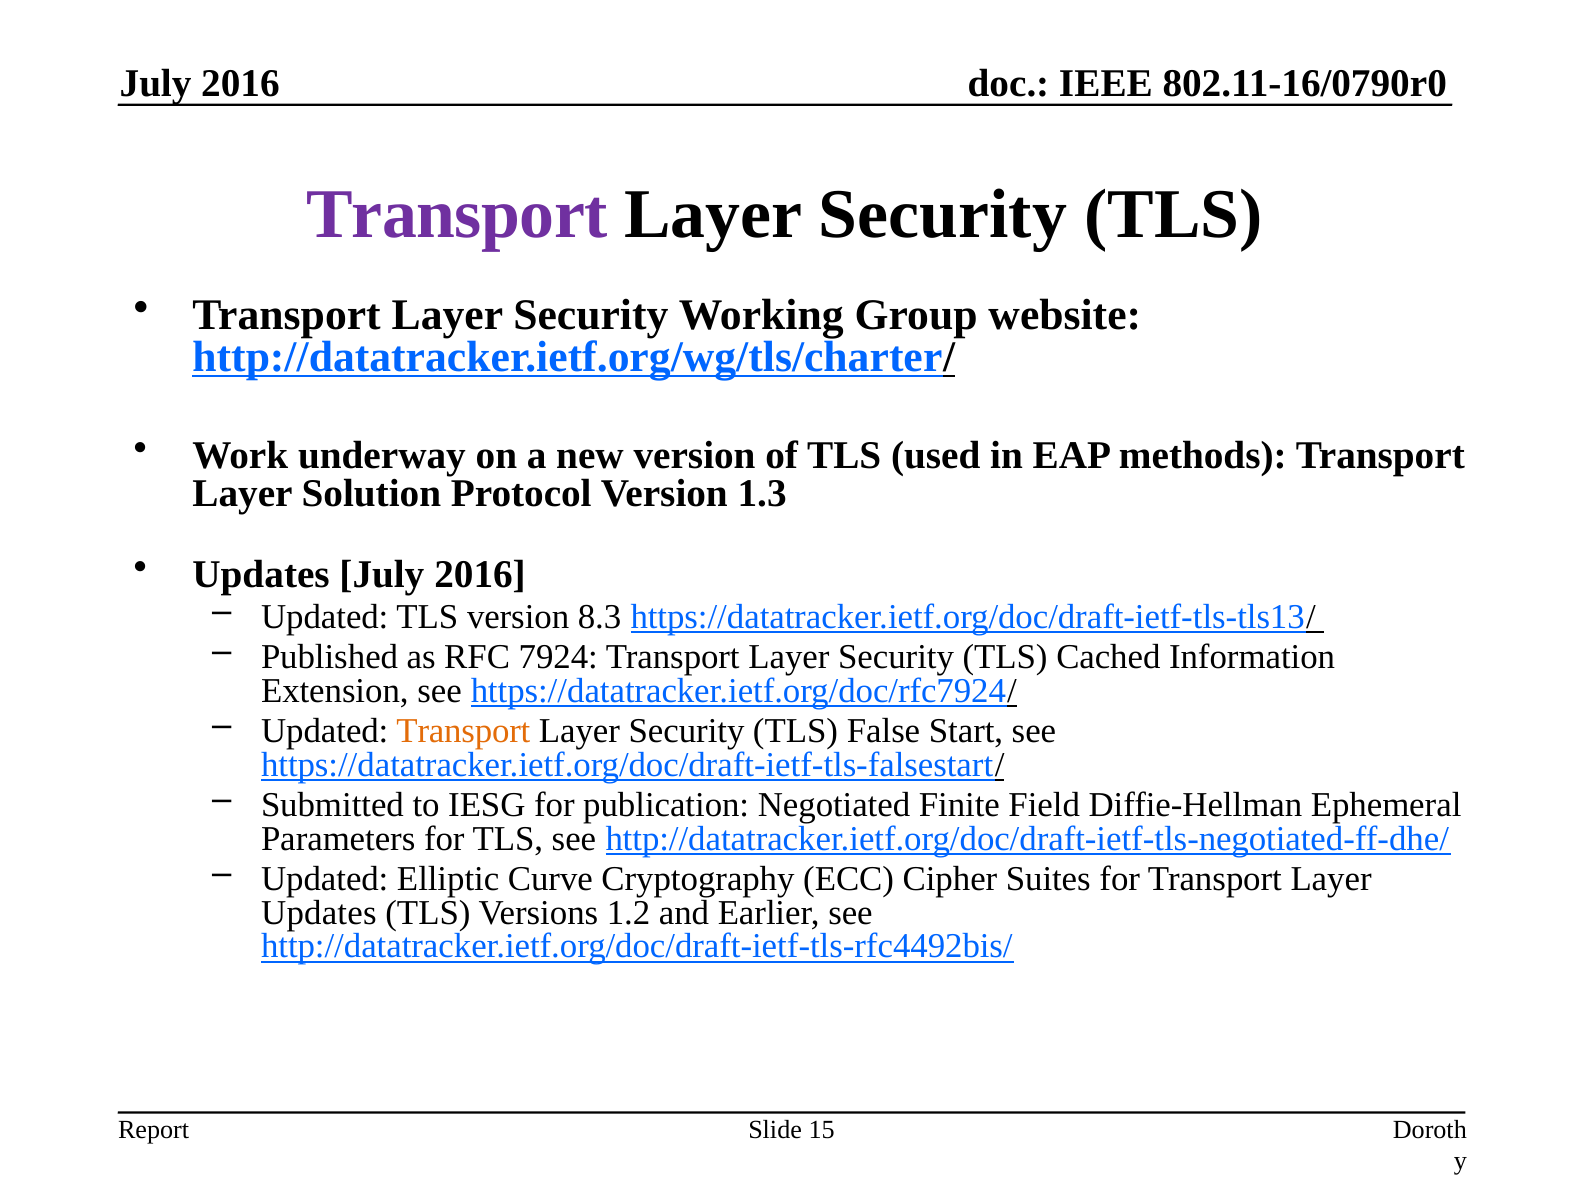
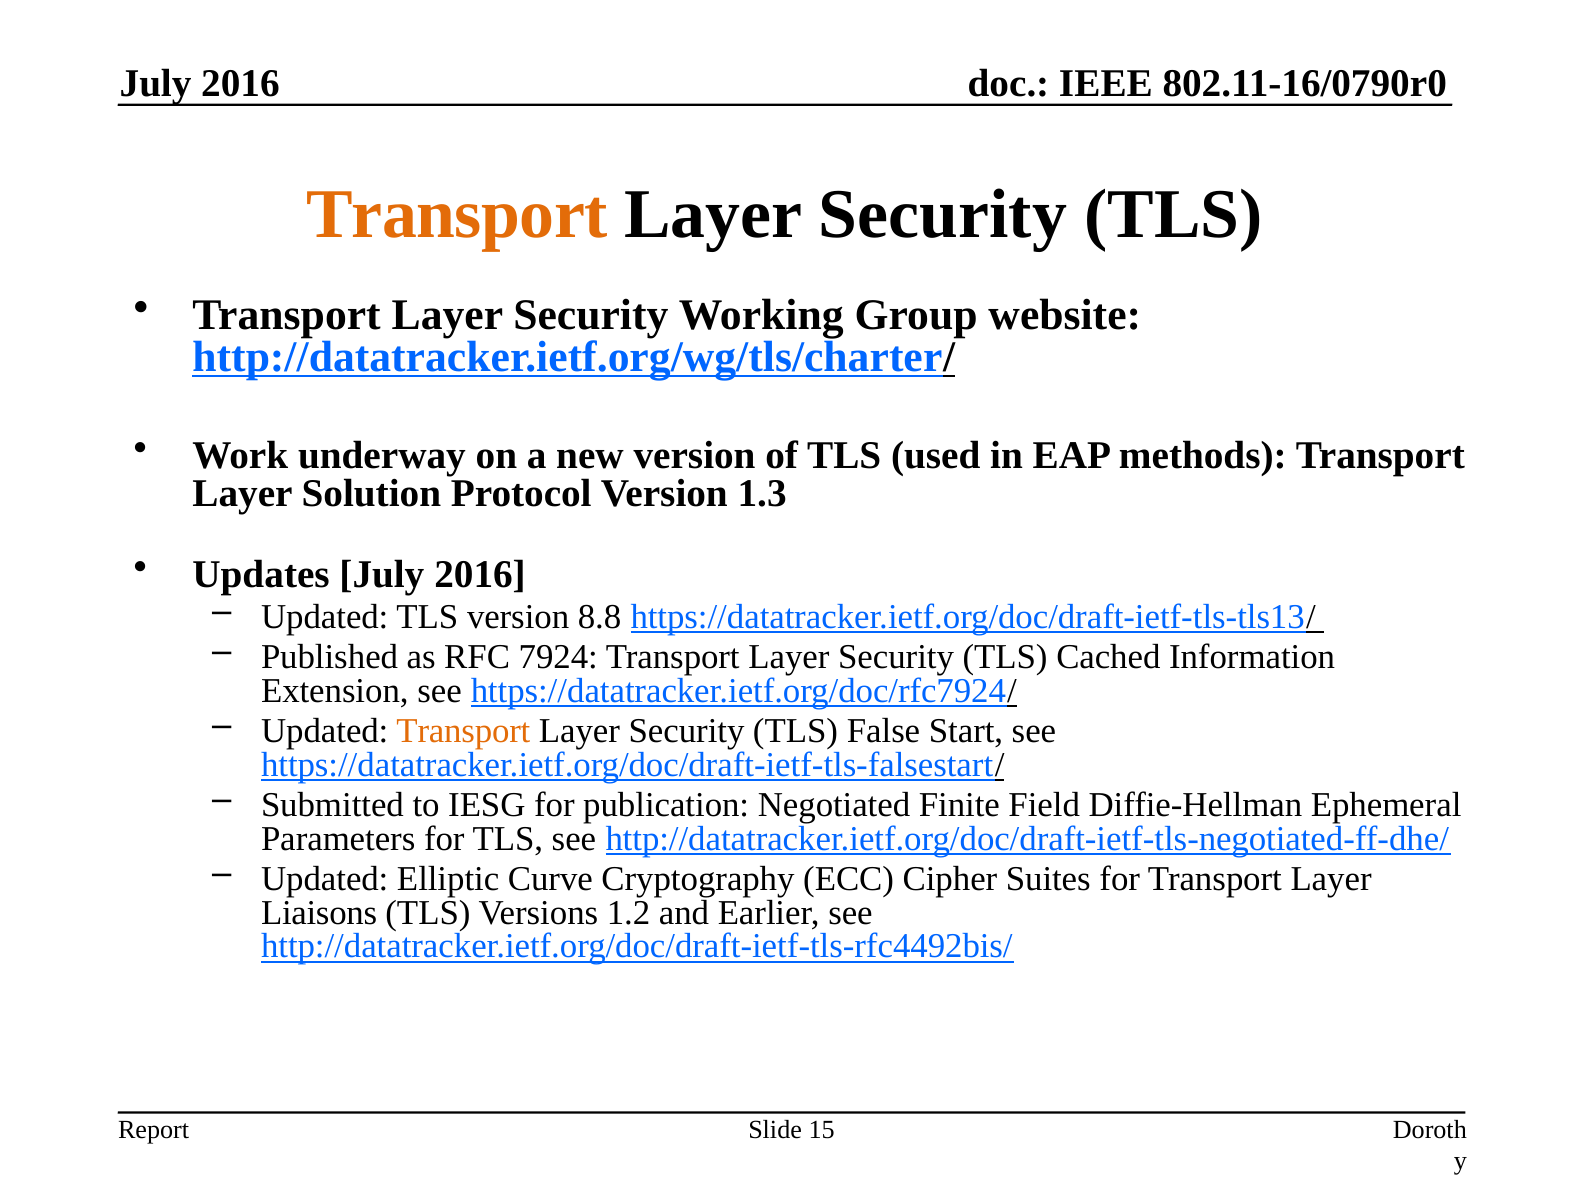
Transport colour: purple -> orange (457, 214)
8.3: 8.3 -> 8.8 (600, 617)
Updates: Updates -> Liaisons (319, 913)
